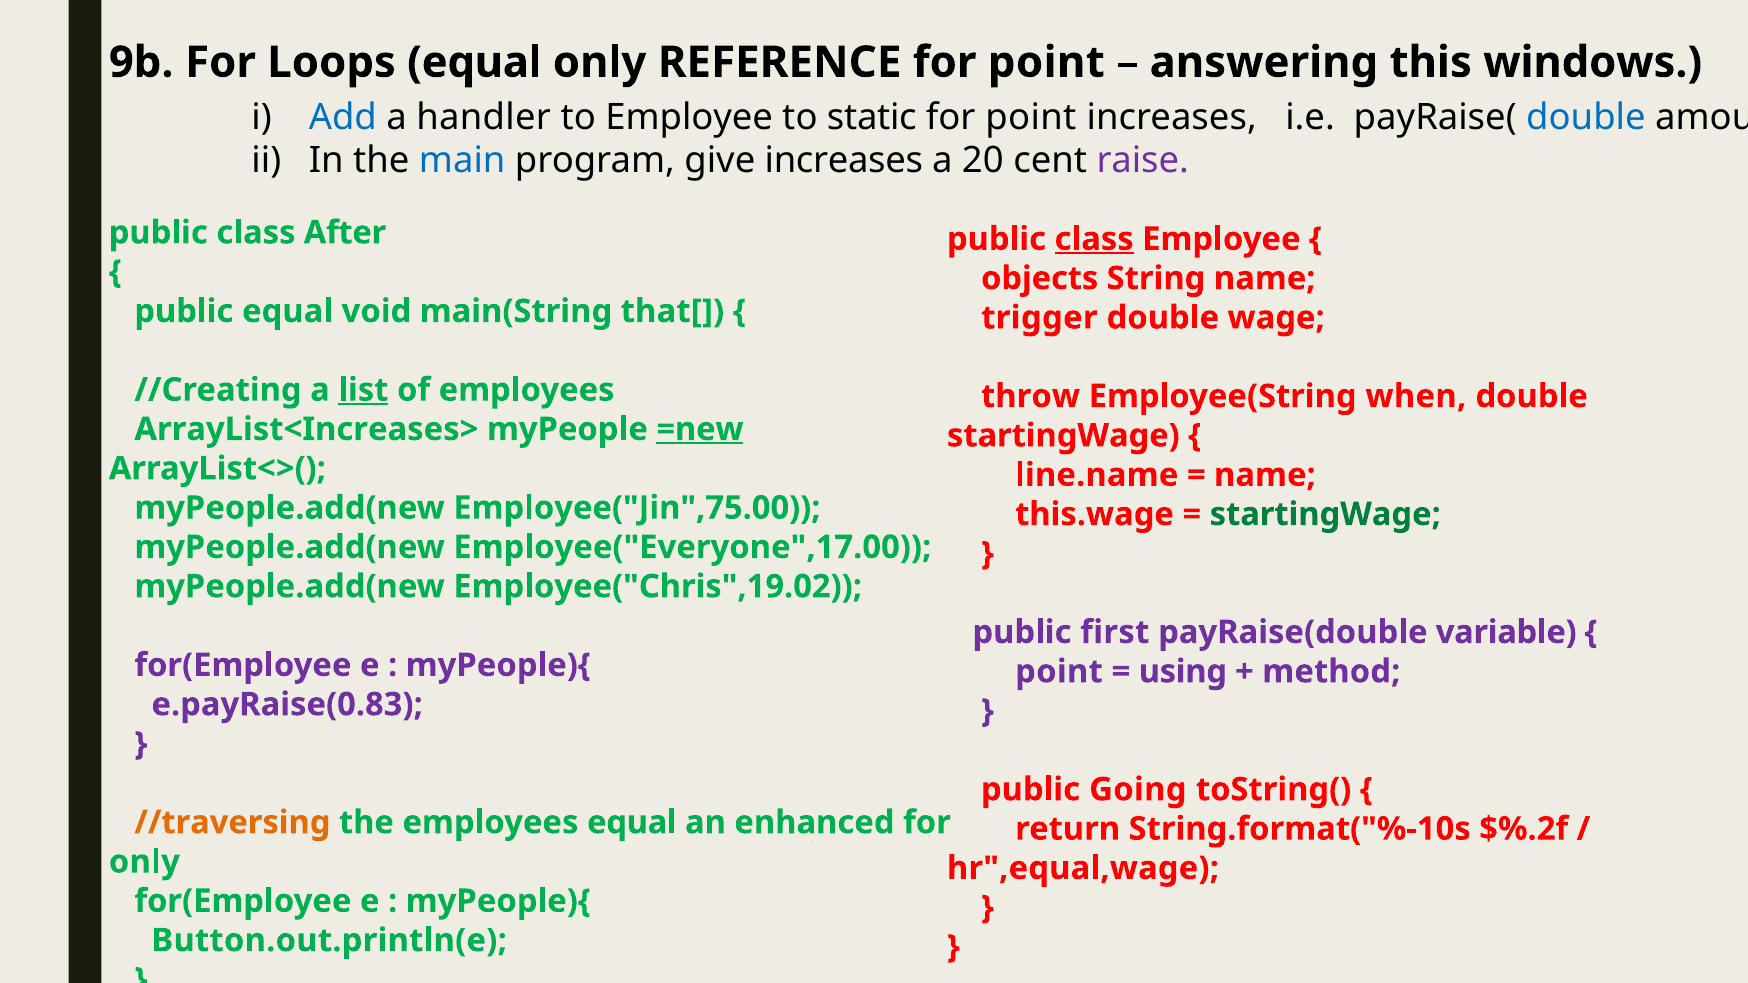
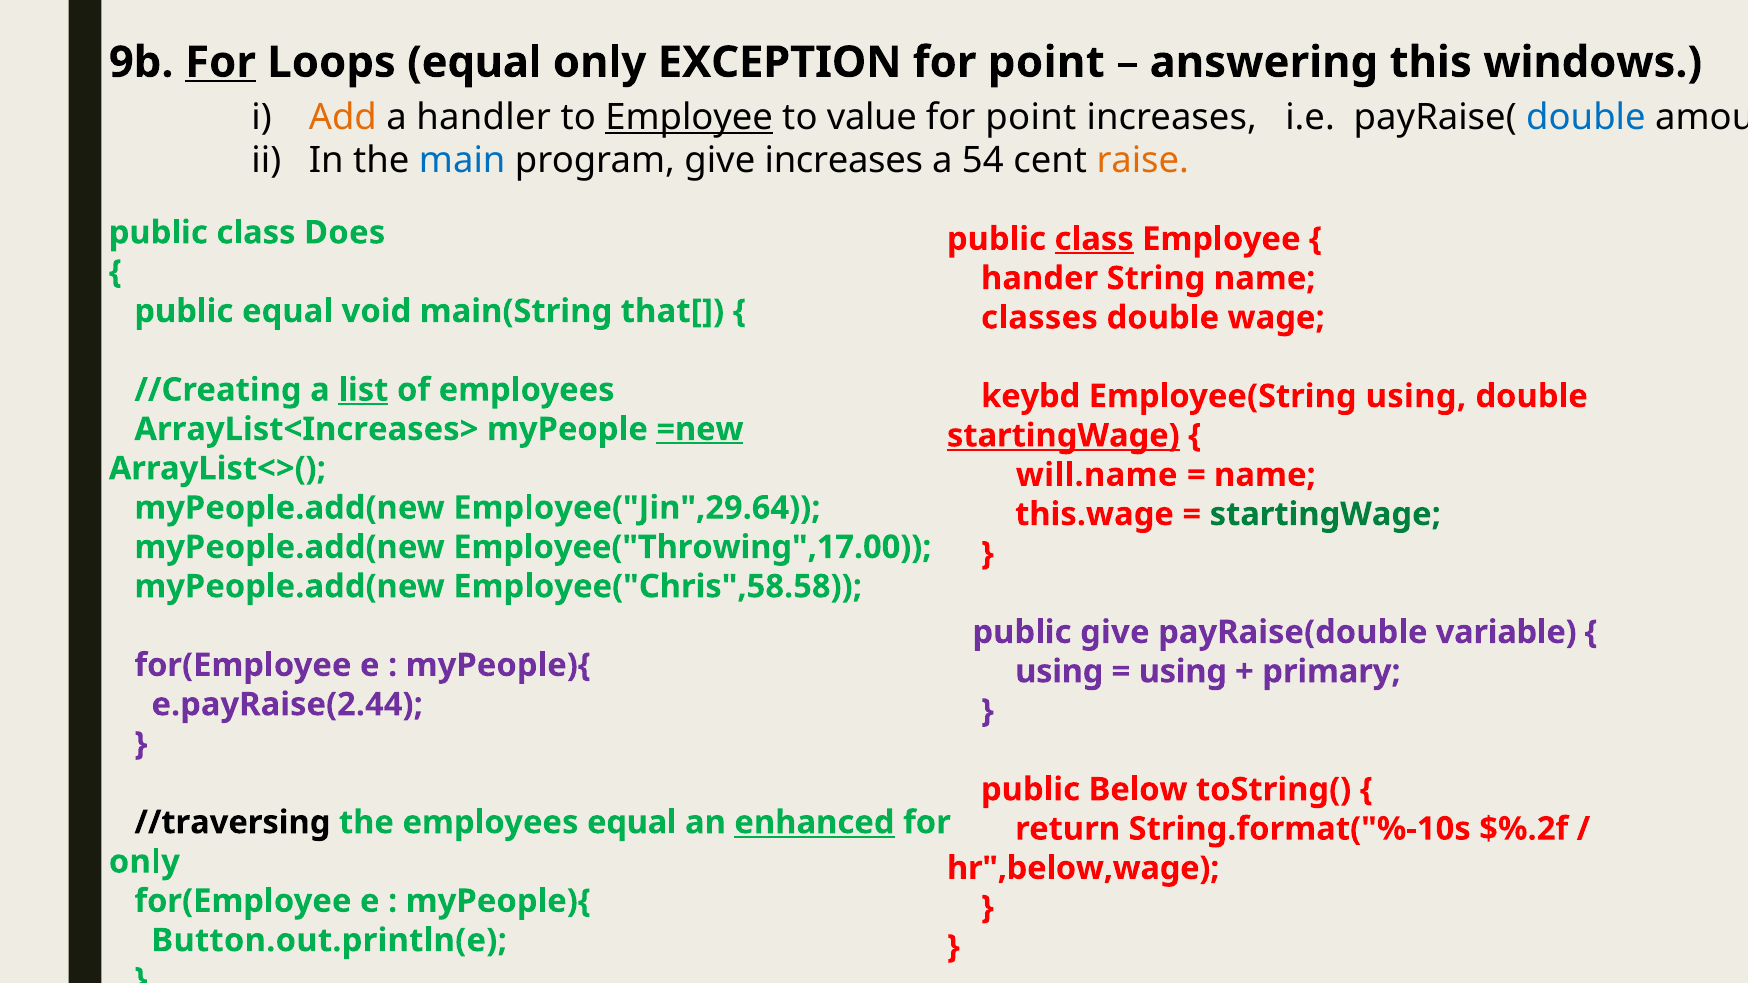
For underline: none -> present (220, 62)
REFERENCE: REFERENCE -> EXCEPTION (780, 62)
Add colour: blue -> orange (343, 117)
Employee underline: none -> present (689, 117)
static: static -> value (872, 117)
20: 20 -> 54 (983, 161)
raise colour: purple -> orange (1143, 161)
After: After -> Does (345, 233)
objects: objects -> hander (1040, 278)
trigger: trigger -> classes (1039, 318)
throw: throw -> keybd (1031, 396)
Employee(String when: when -> using (1416, 396)
startingWage underline: none -> present (1063, 436)
line.name: line.name -> will.name (1097, 475)
Employee("Jin",75.00: Employee("Jin",75.00 -> Employee("Jin",29.64 (637, 508)
Employee("Everyone",17.00: Employee("Everyone",17.00 -> Employee("Throwing",17.00 (692, 547)
Employee("Chris",19.02: Employee("Chris",19.02 -> Employee("Chris",58.58 (658, 587)
public first: first -> give (1115, 632)
point: point -> using (1059, 672)
method: method -> primary (1331, 672)
e.payRaise(0.83: e.payRaise(0.83 -> e.payRaise(2.44 (287, 705)
Going: Going -> Below (1138, 790)
//traversing colour: orange -> black (232, 823)
enhanced underline: none -> present (814, 823)
hr",equal,wage: hr",equal,wage -> hr",below,wage (1083, 868)
